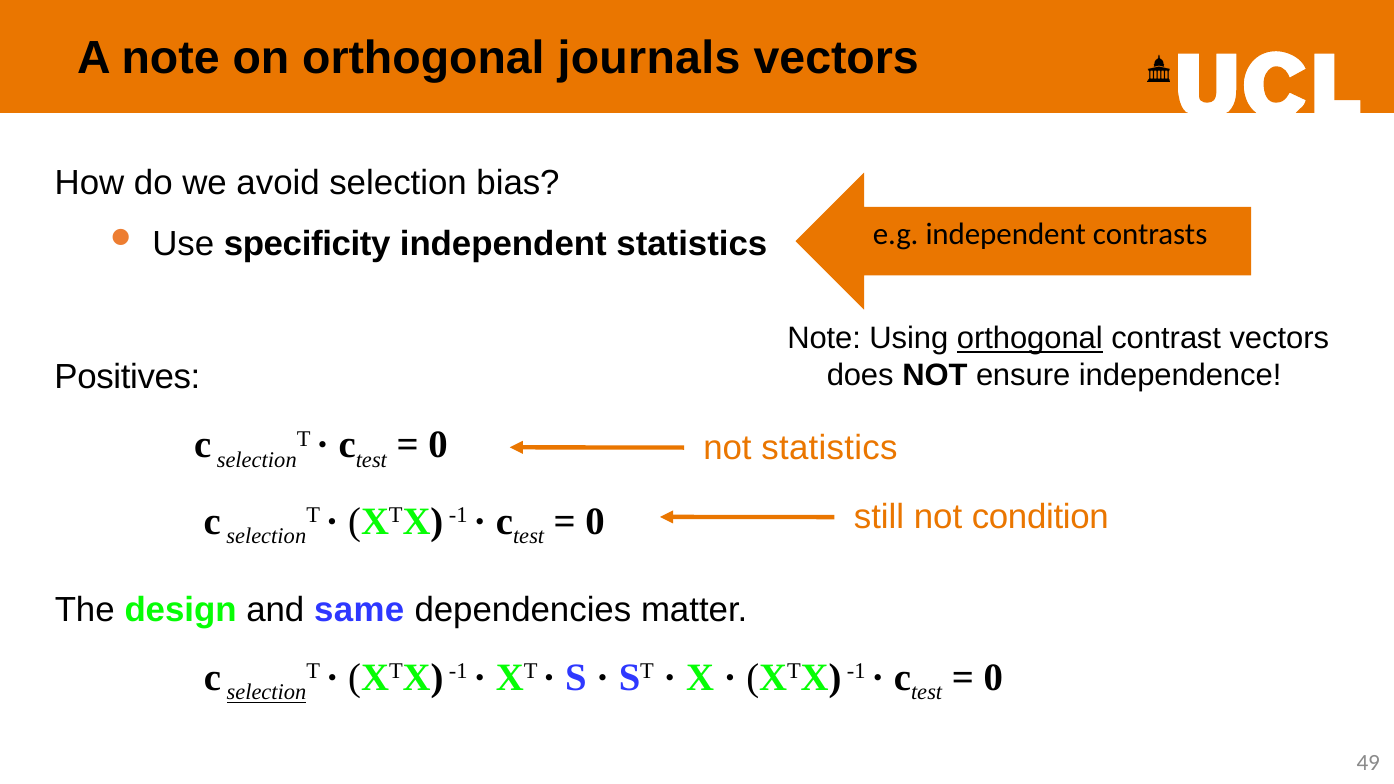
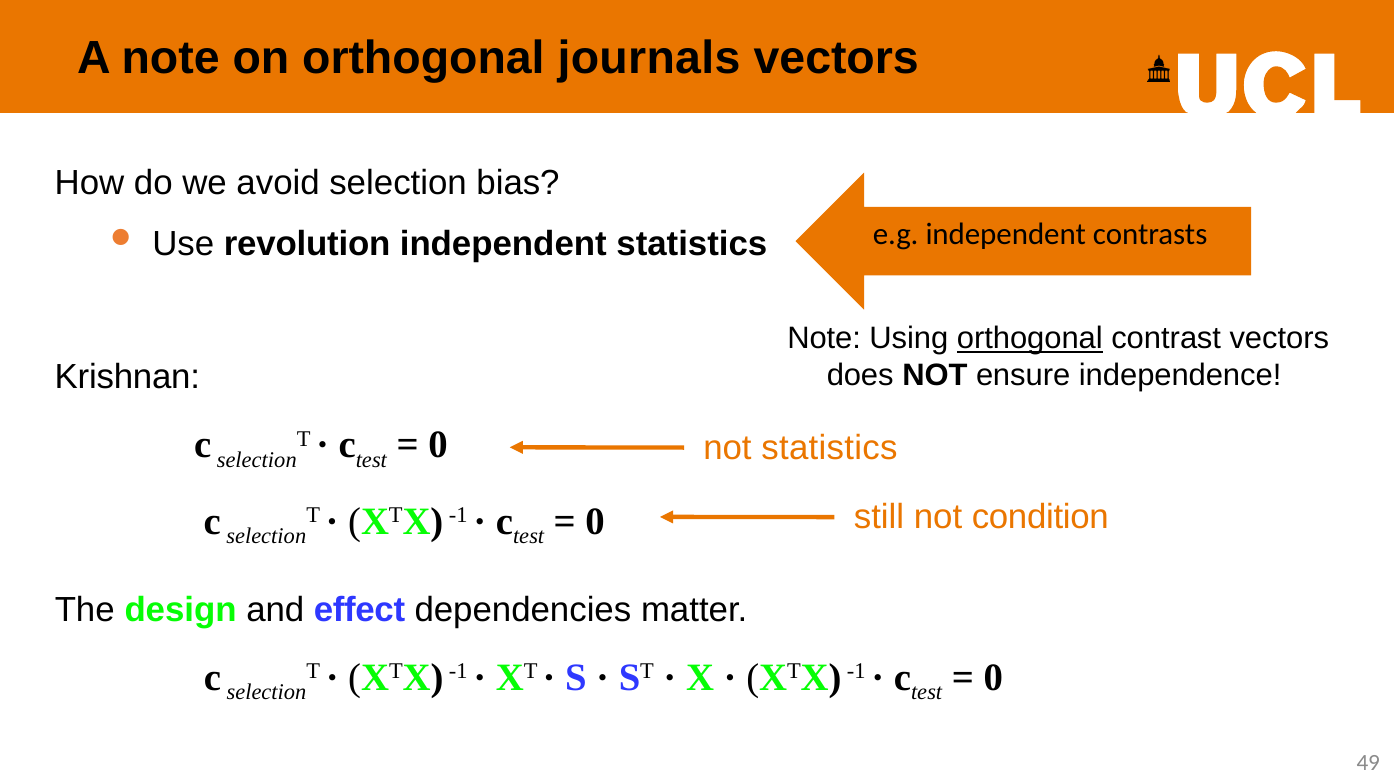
specificity: specificity -> revolution (307, 244)
Positives: Positives -> Krishnan (127, 377)
same: same -> effect (360, 610)
selection underline: present -> none (266, 693)
